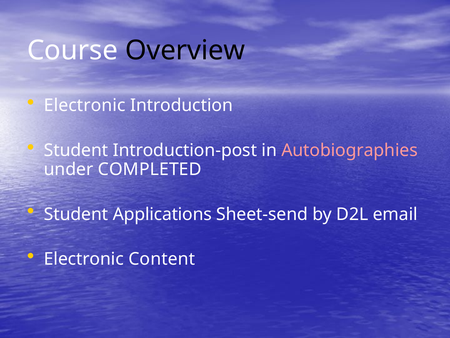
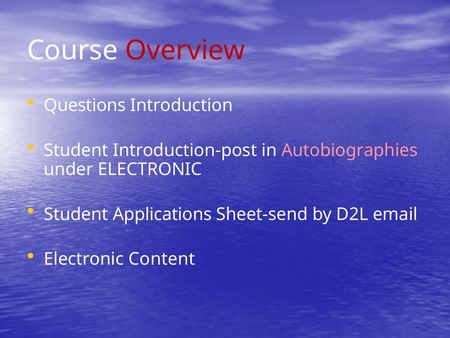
Overview colour: black -> red (185, 50)
Electronic: Electronic -> Questions (85, 105)
under COMPLETED: COMPLETED -> ELECTRONIC (150, 169)
